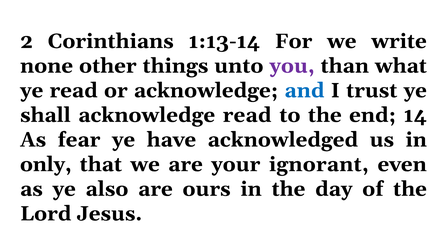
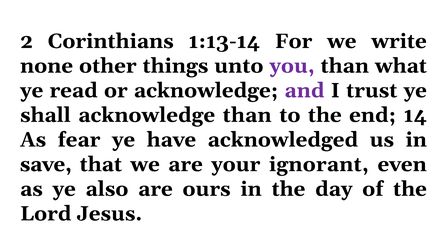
and colour: blue -> purple (304, 90)
acknowledge read: read -> than (247, 115)
only: only -> save (46, 164)
